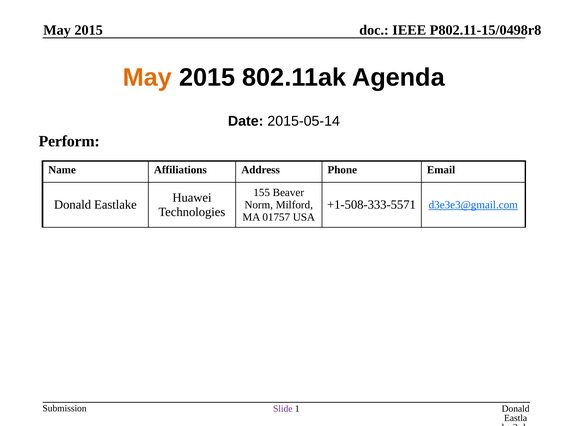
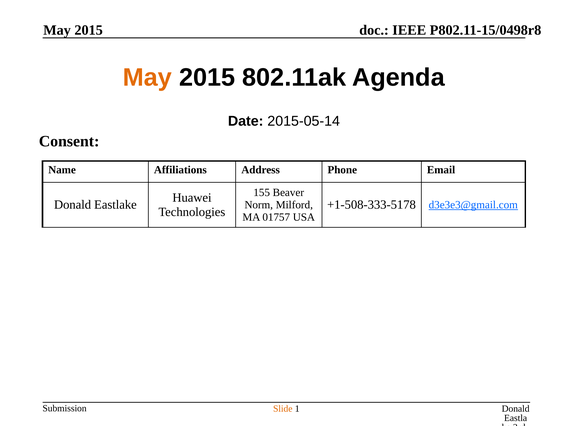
Perform: Perform -> Consent (69, 141)
+1-508-333-5571: +1-508-333-5571 -> +1-508-333-5178 (371, 205)
Slide colour: purple -> orange (283, 409)
